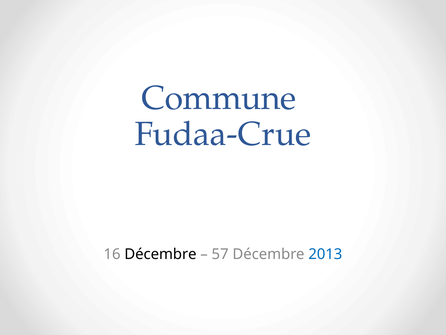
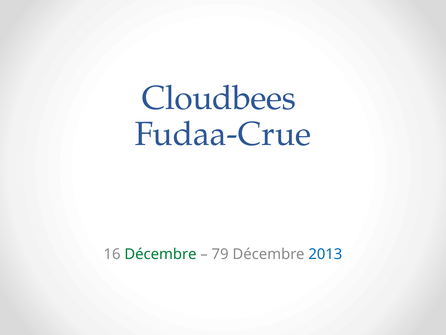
Commune: Commune -> Cloudbees (219, 98)
Décembre colour: black -> green (160, 254)
57: 57 -> 79 (220, 254)
